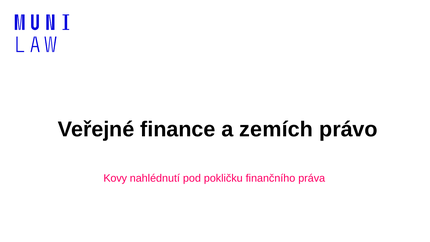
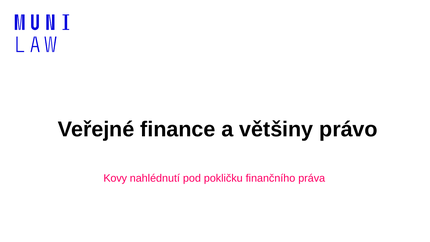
zemích: zemích -> většiny (276, 129)
